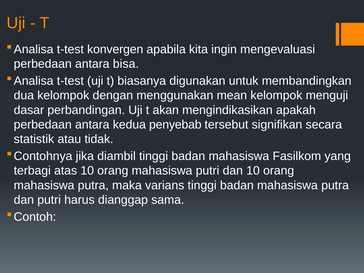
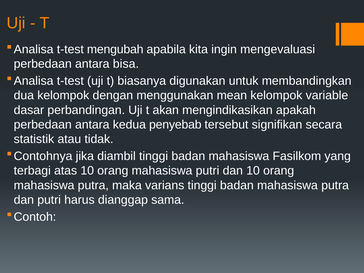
konvergen: konvergen -> mengubah (115, 49)
menguji: menguji -> variable (327, 95)
